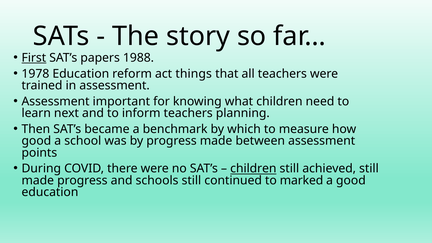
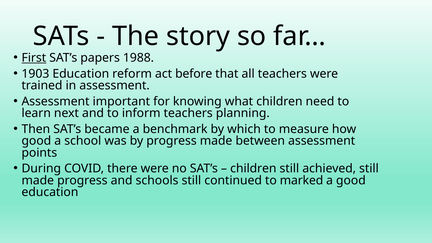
1978: 1978 -> 1903 (35, 74)
things: things -> before (194, 74)
children underline: present -> none (253, 169)
